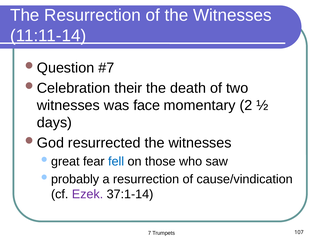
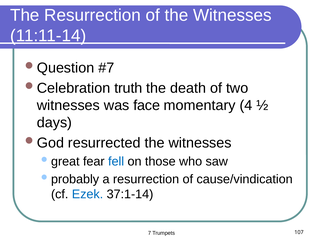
their: their -> truth (128, 88)
2: 2 -> 4 (246, 105)
Ezek colour: purple -> blue (88, 194)
